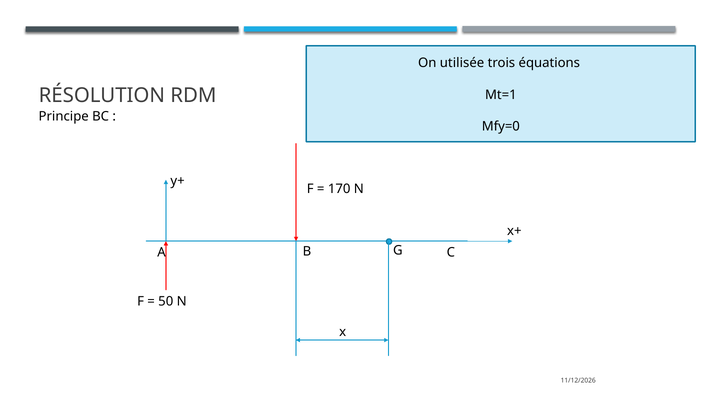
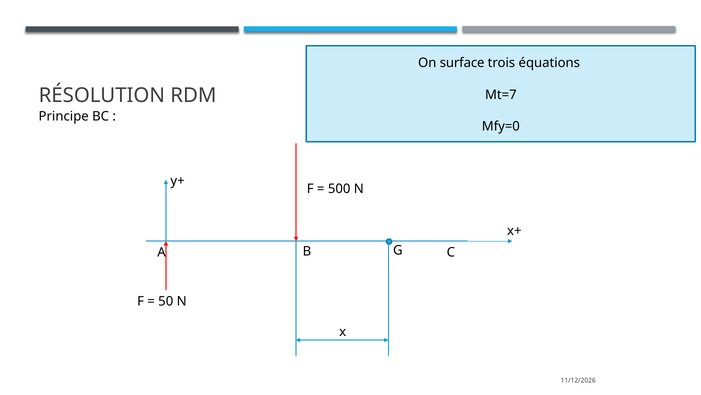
utilisée: utilisée -> surface (462, 63)
Mt=1: Mt=1 -> Mt=7 (501, 95)
170: 170 -> 500 (339, 188)
